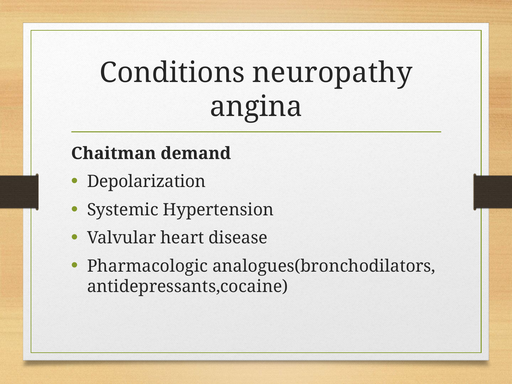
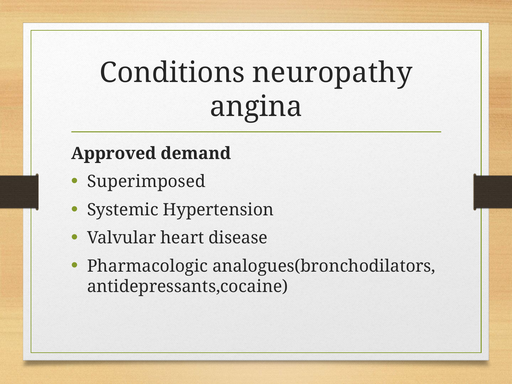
Chaitman: Chaitman -> Approved (114, 153)
Depolarization: Depolarization -> Superimposed (146, 182)
